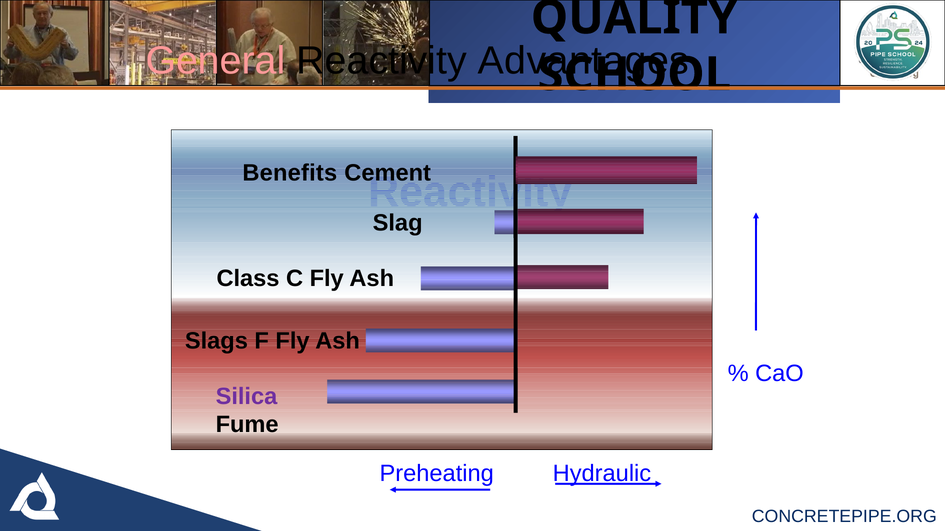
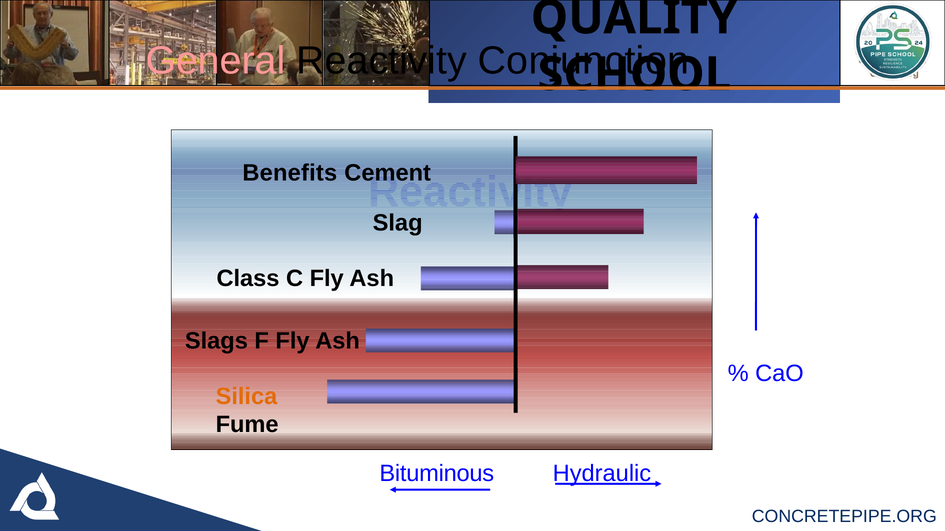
Advantages: Advantages -> Conjunction (583, 61)
Silica colour: purple -> orange (246, 397)
Preheating: Preheating -> Bituminous (437, 474)
